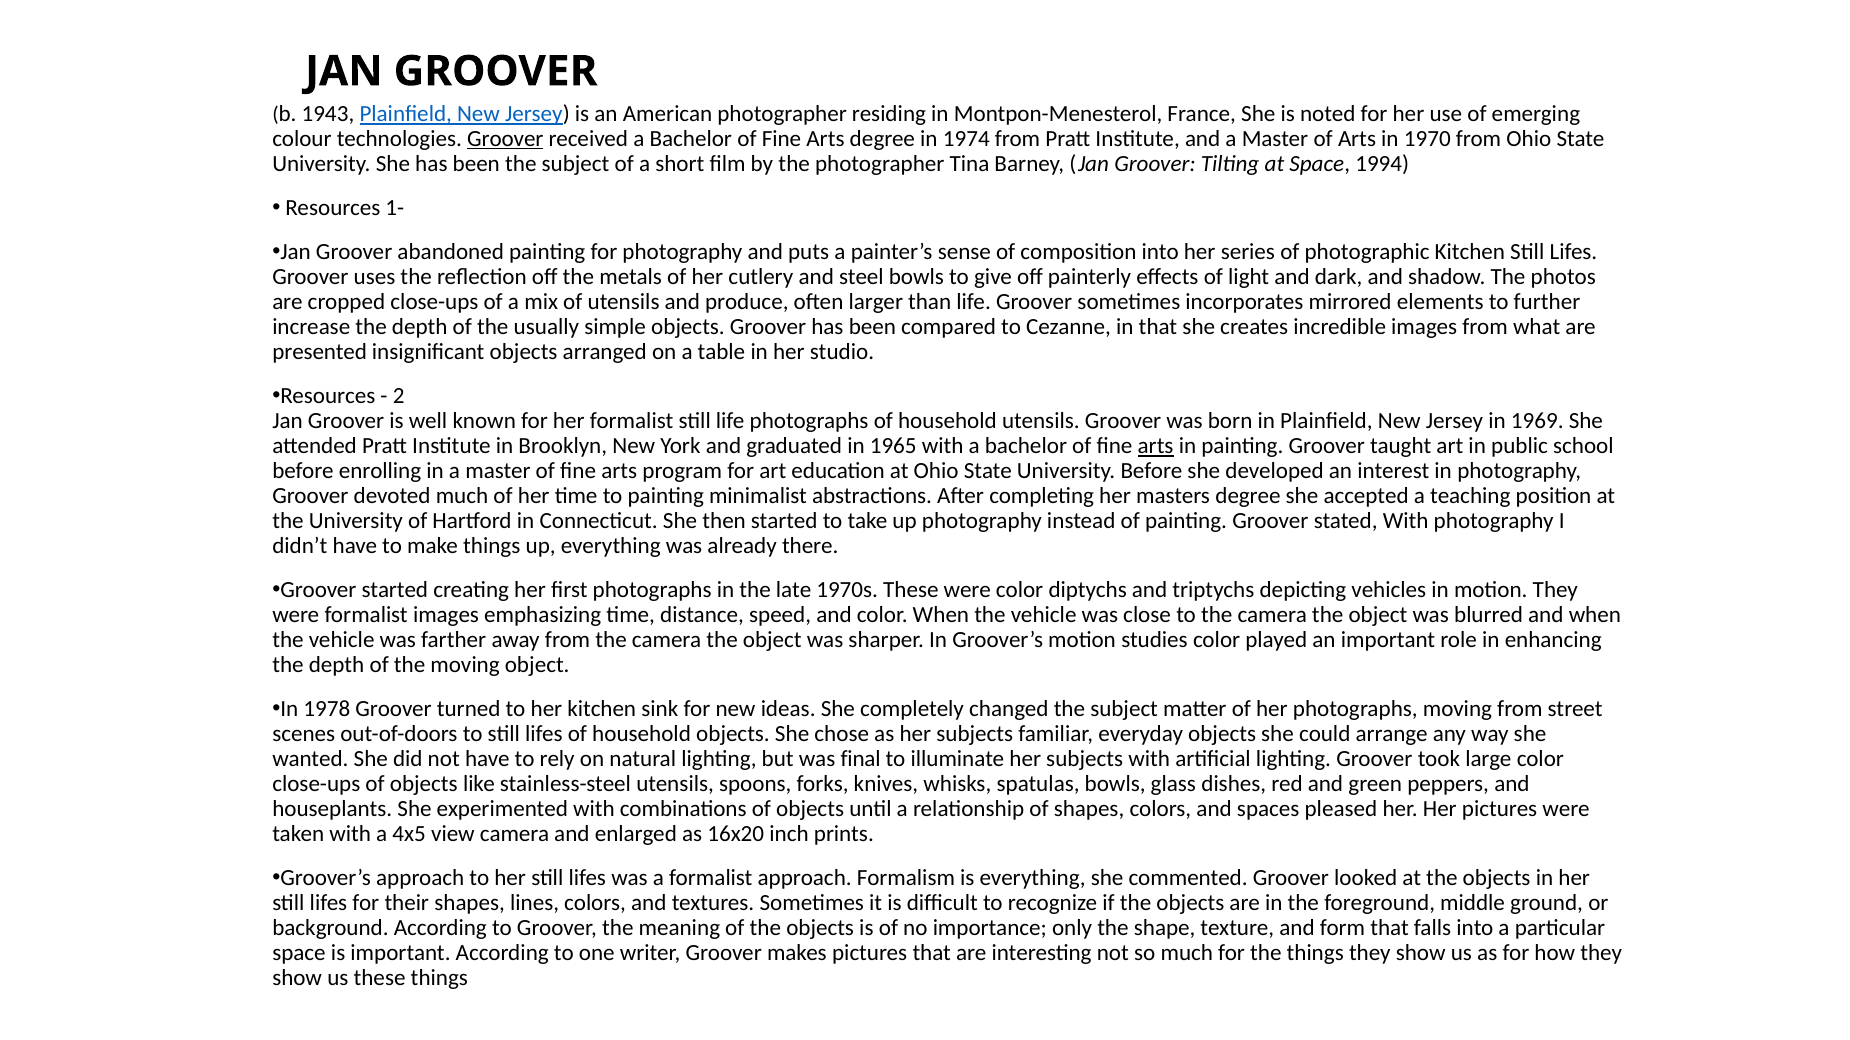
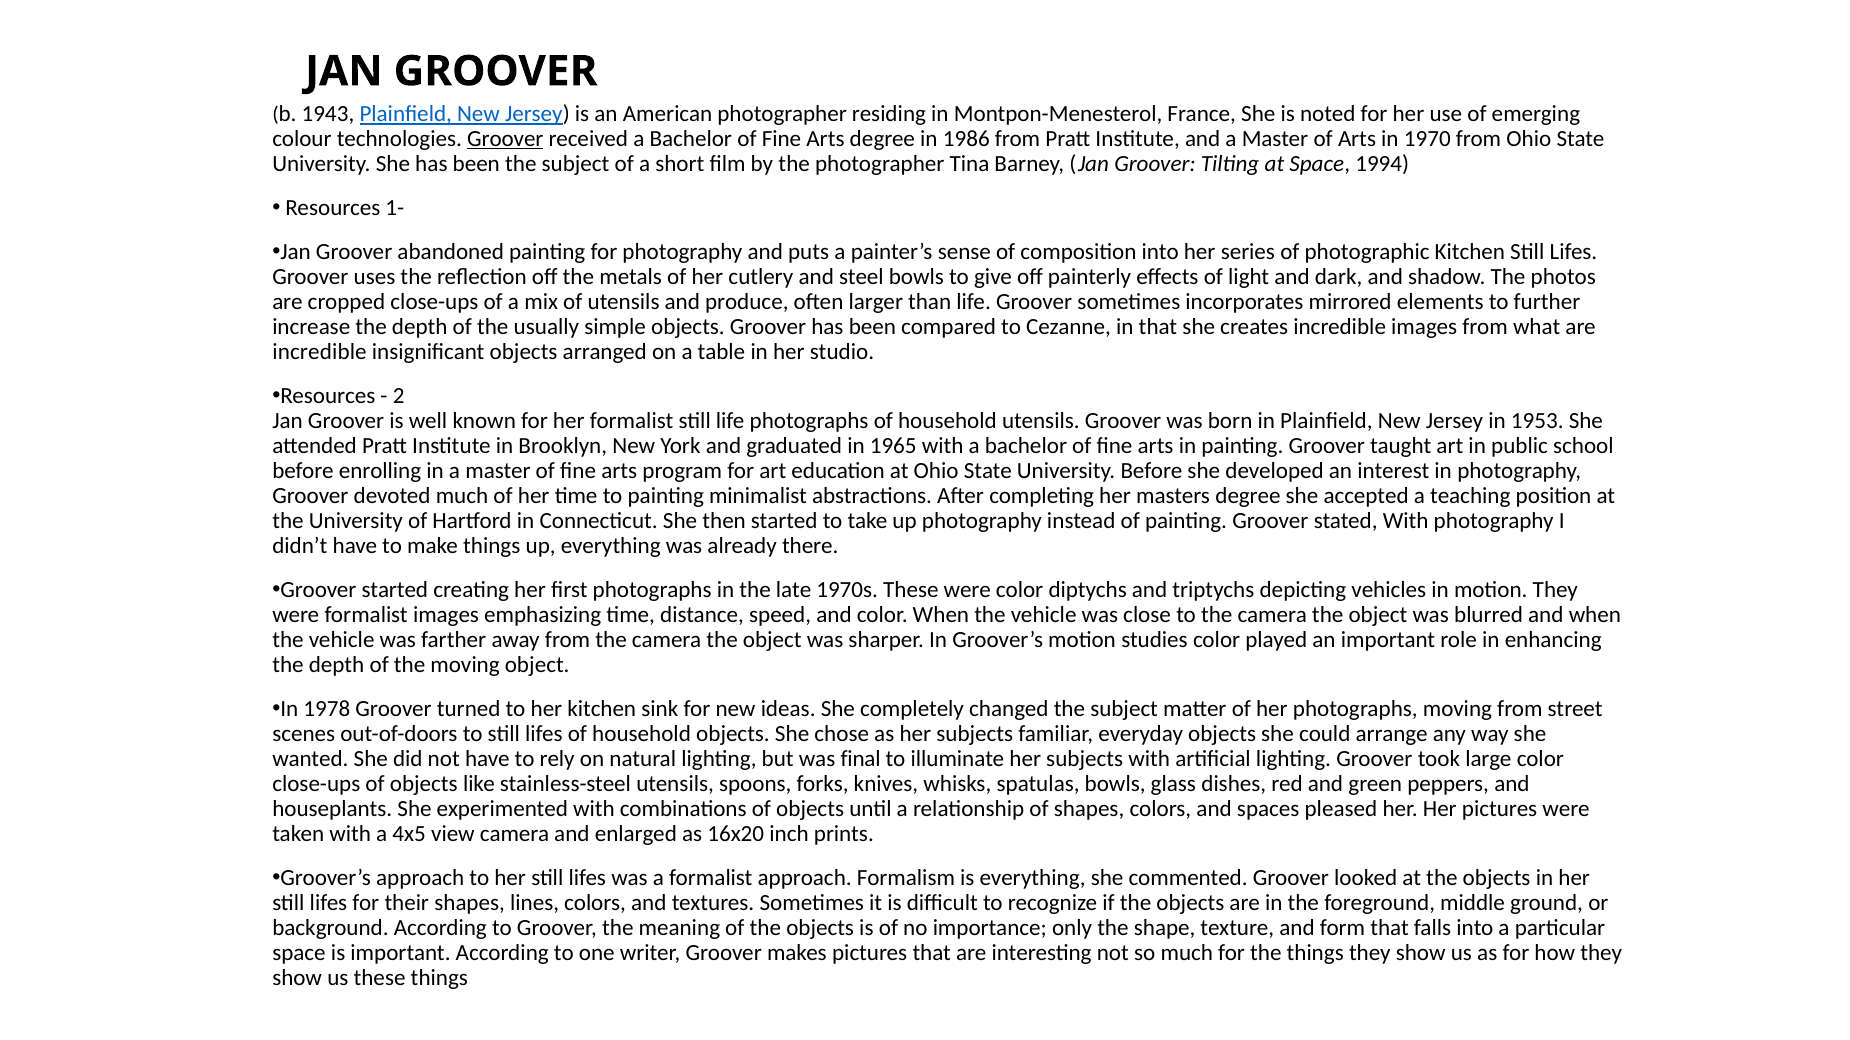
1974: 1974 -> 1986 (966, 139)
presented: presented -> incredible (320, 352)
1969: 1969 -> 1953 (1537, 421)
arts underline: present -> none (1156, 446)
